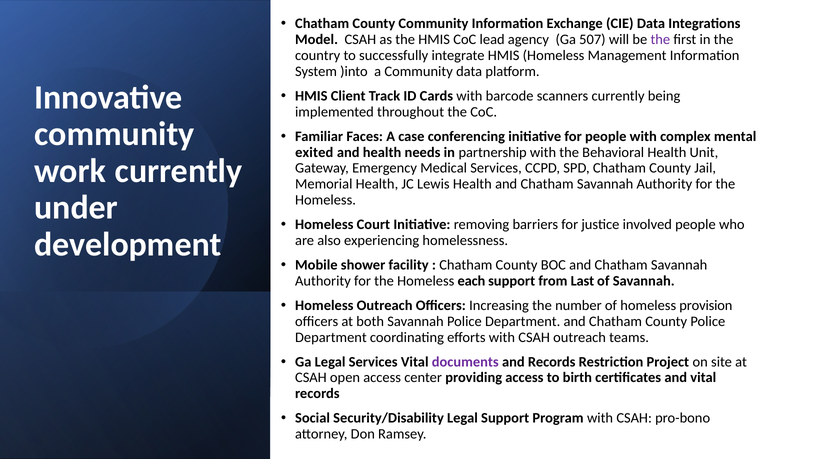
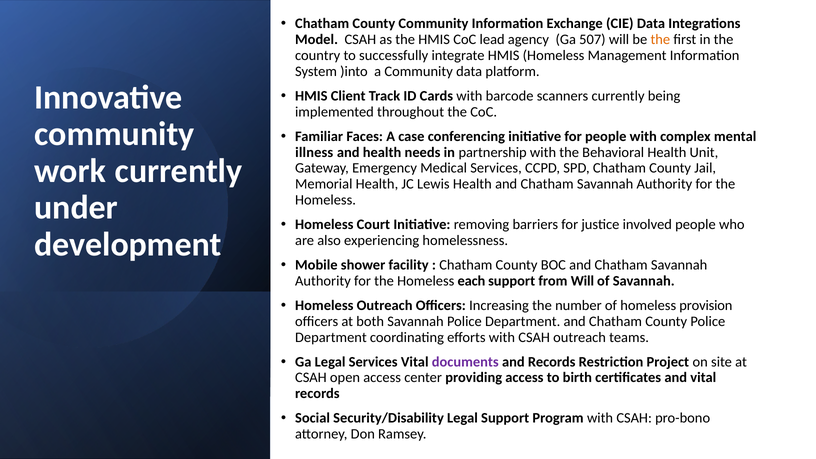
the colour: purple -> orange (660, 40)
exited: exited -> illness (314, 152)
from Last: Last -> Will (582, 281)
